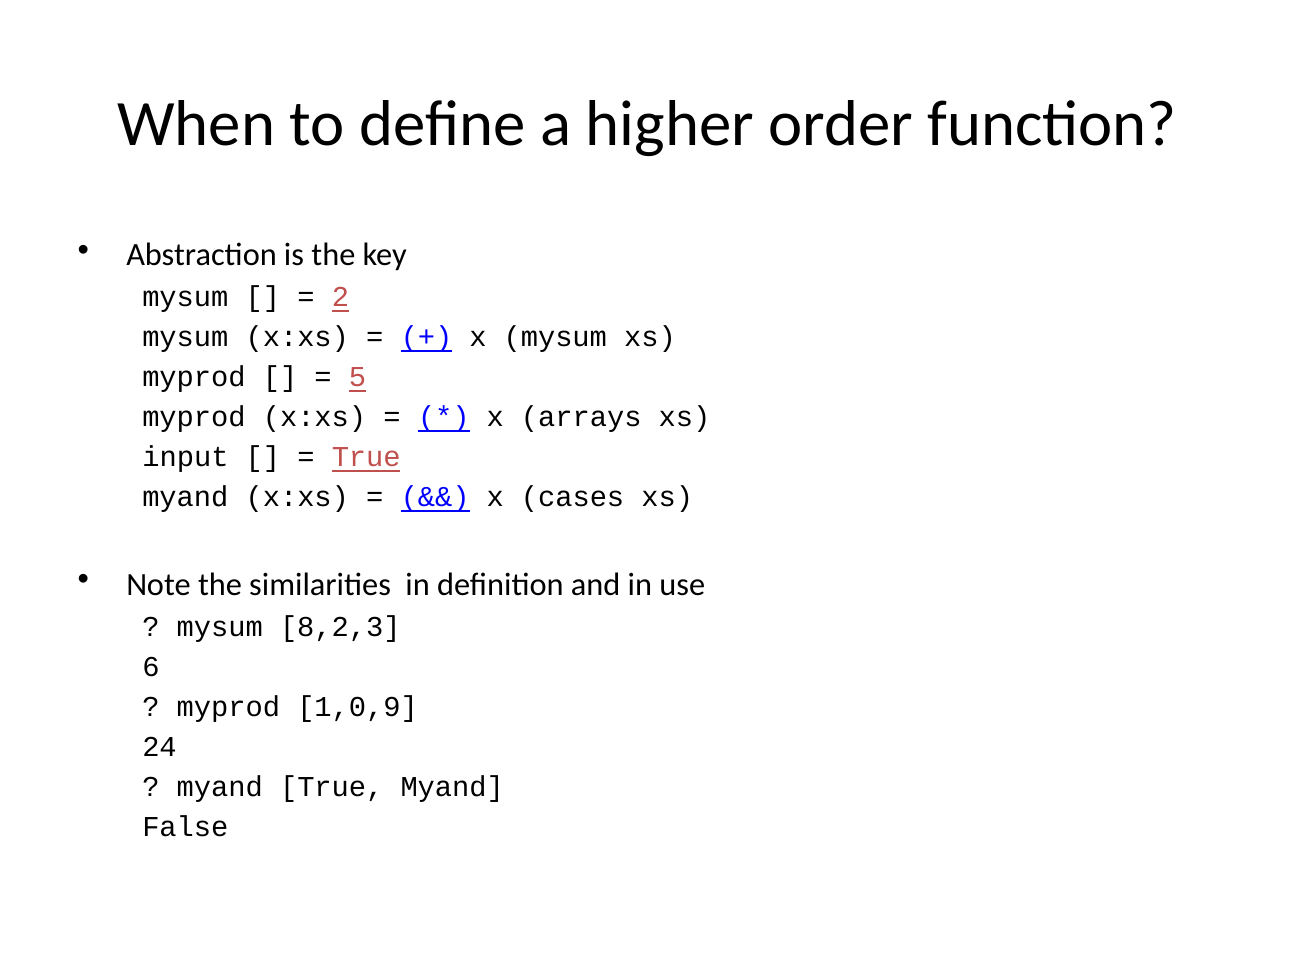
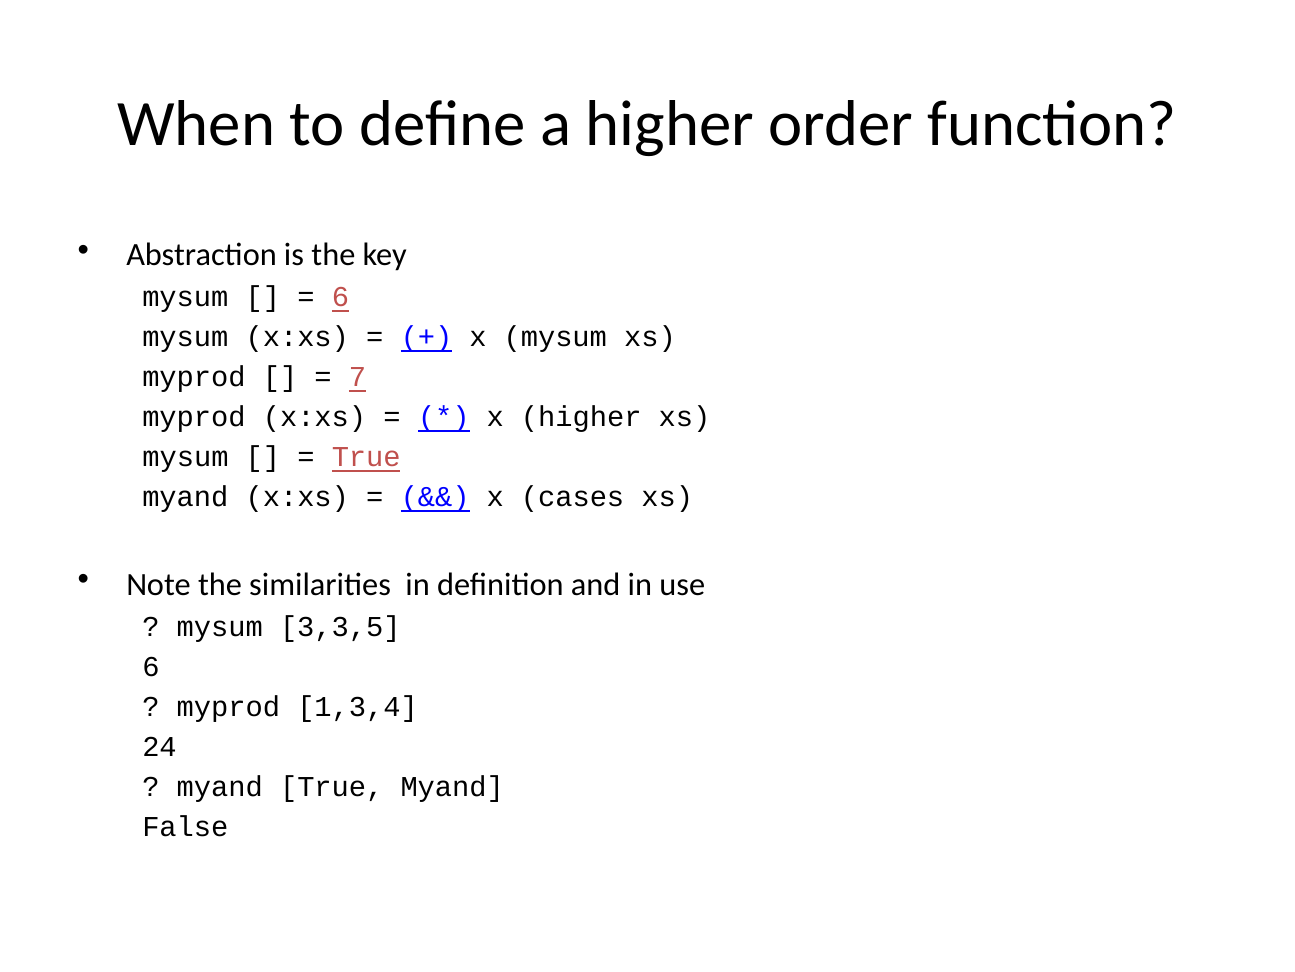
2: 2 -> 6 (340, 296)
5: 5 -> 7 (358, 377)
x arrays: arrays -> higher (581, 417)
input: input -> mysum (185, 457)
8,2,3: 8,2,3 -> 3,3,5 (340, 626)
1,0,9: 1,0,9 -> 1,3,4 (358, 706)
